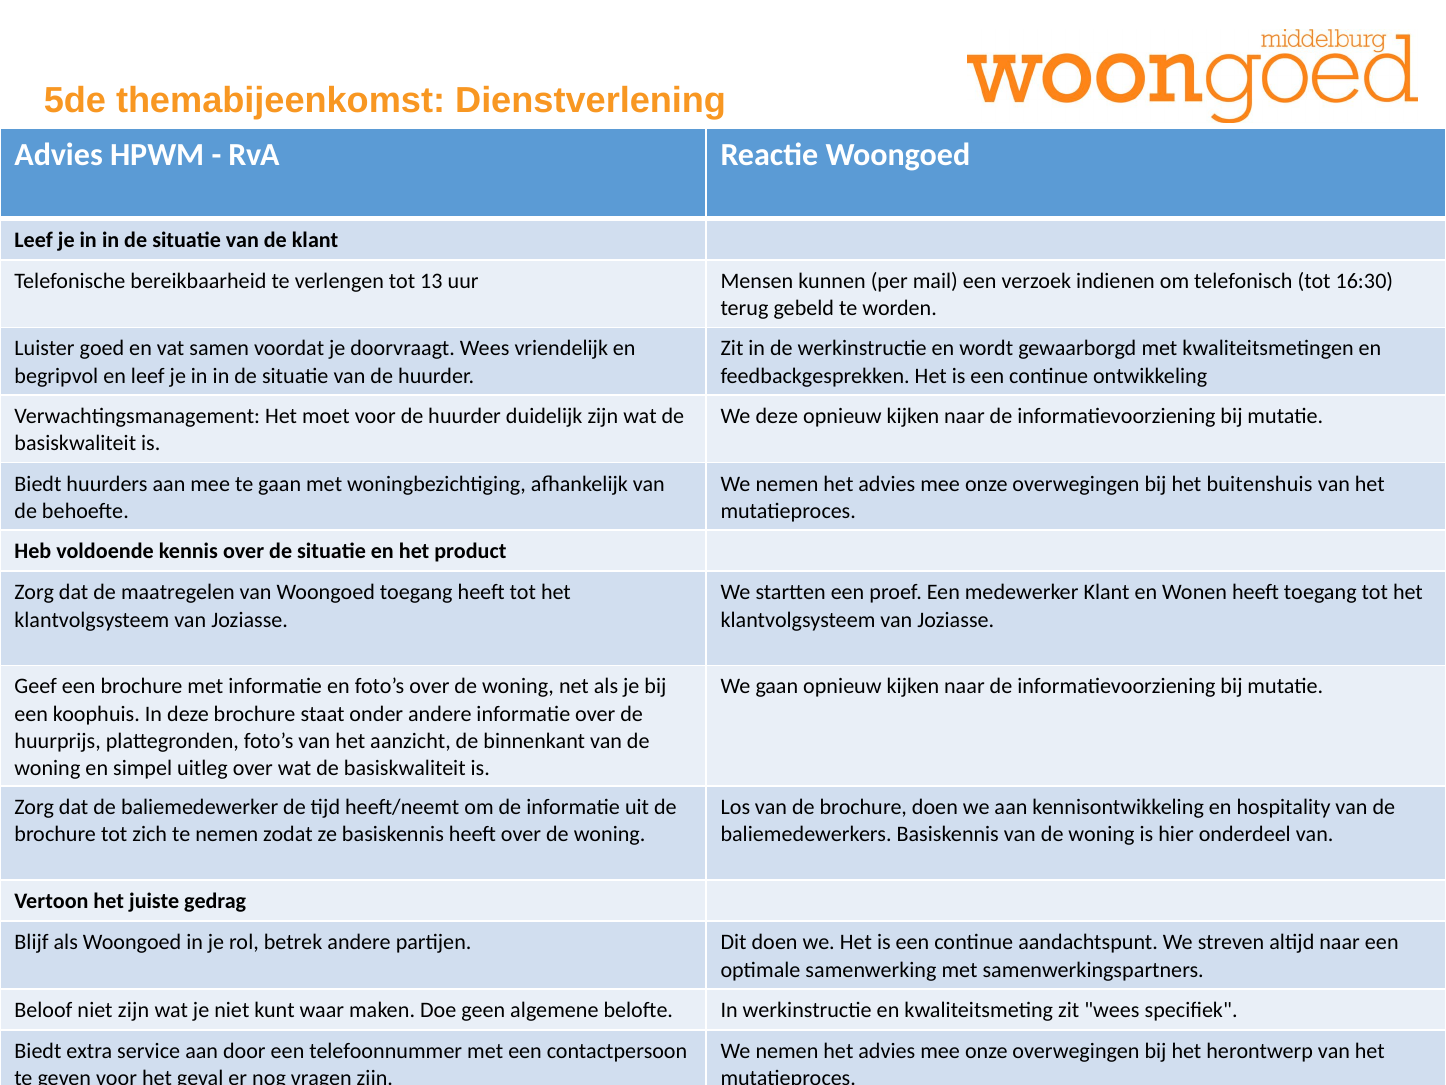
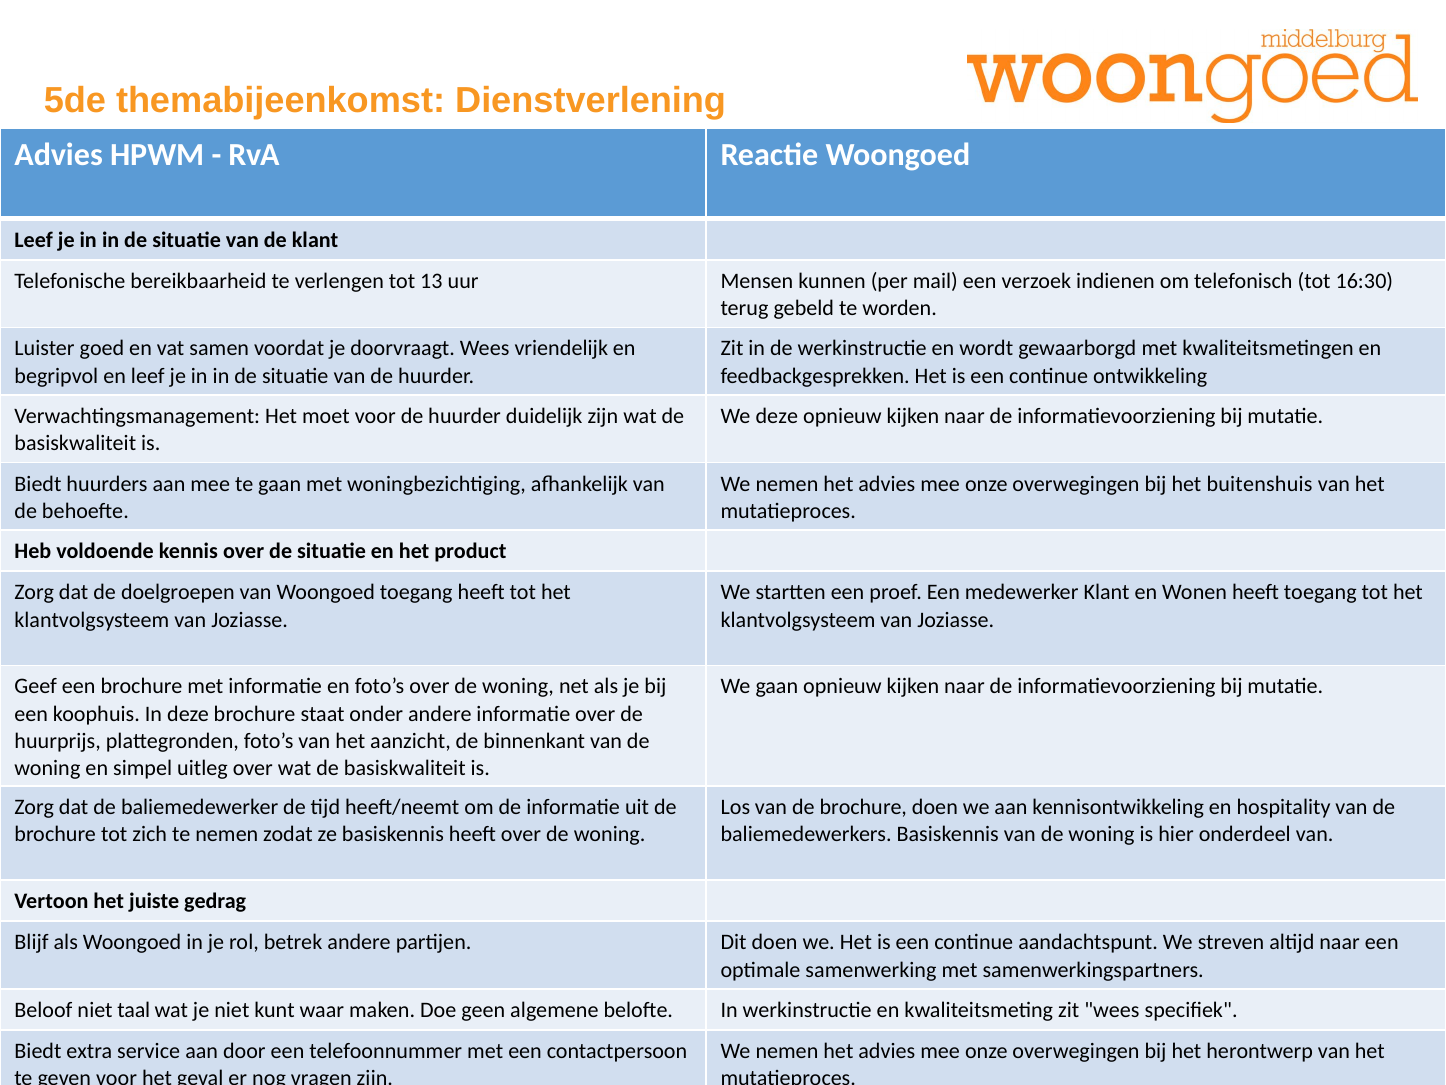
maatregelen: maatregelen -> doelgroepen (178, 592)
niet zijn: zijn -> taal (134, 1010)
